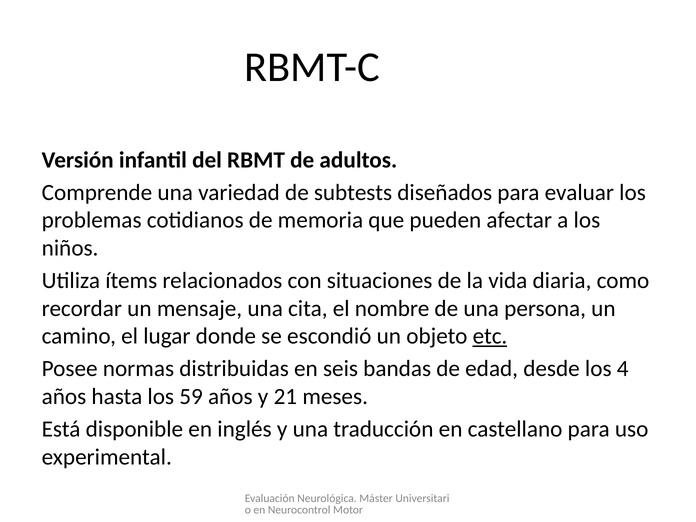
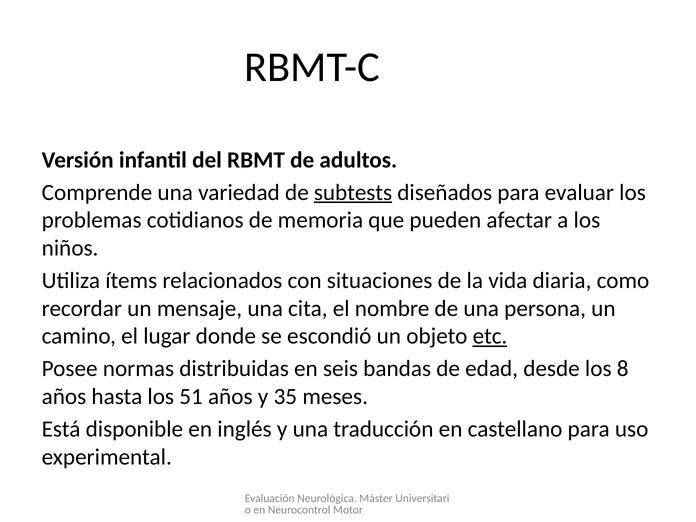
subtests underline: none -> present (353, 192)
4: 4 -> 8 (623, 369)
59: 59 -> 51 (191, 397)
21: 21 -> 35 (285, 397)
